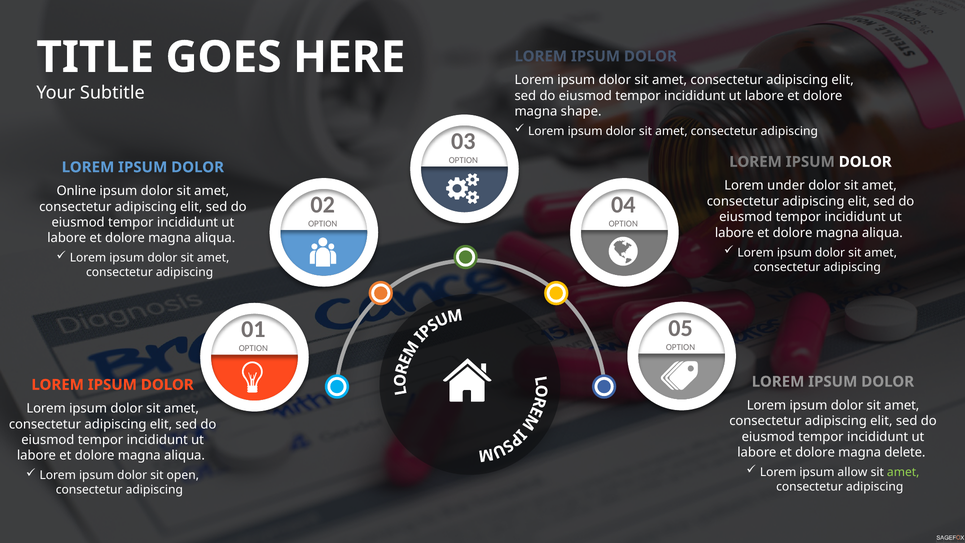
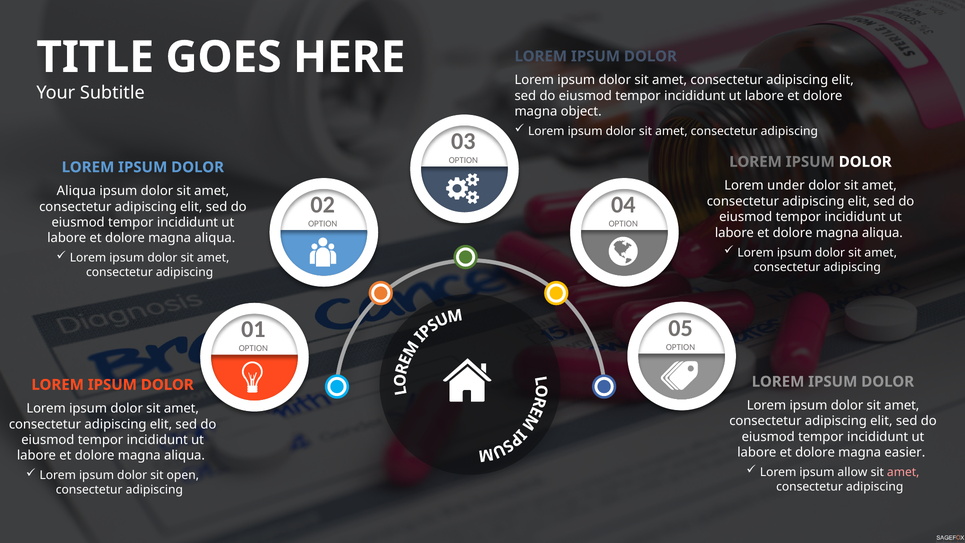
shape: shape -> object (581, 111)
Online: Online -> Aliqua (76, 191)
delete: delete -> easier (905, 452)
amet colour: light green -> pink (903, 472)
